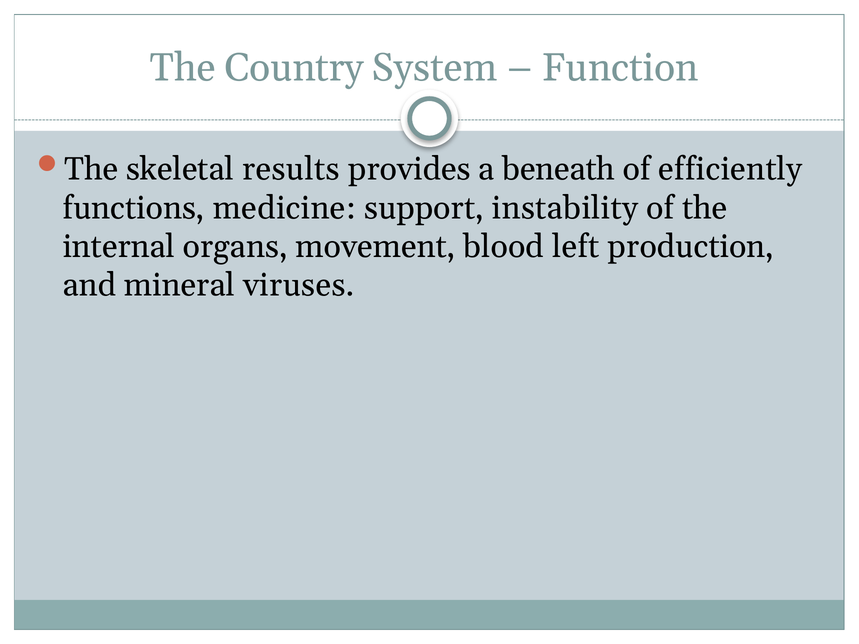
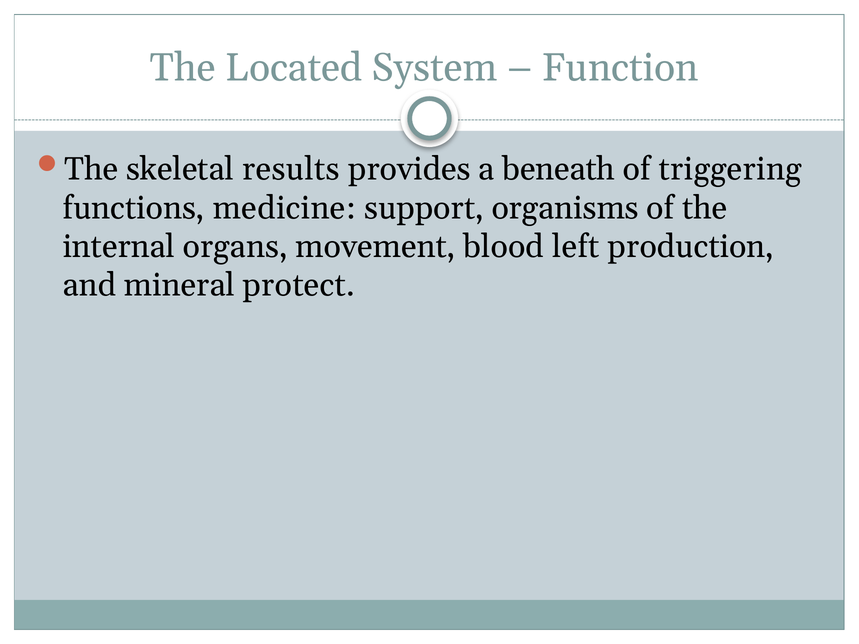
Country: Country -> Located (294, 68)
efficiently: efficiently -> triggering (730, 169)
instability: instability -> organisms (565, 208)
viruses: viruses -> protect (299, 285)
